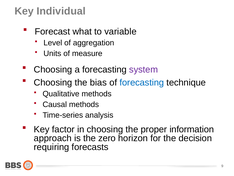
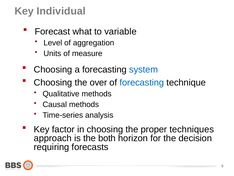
system colour: purple -> blue (144, 69)
bias: bias -> over (98, 82)
information: information -> techniques (192, 129)
zero: zero -> both (107, 138)
